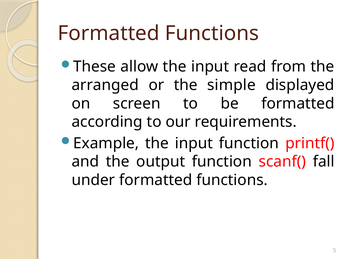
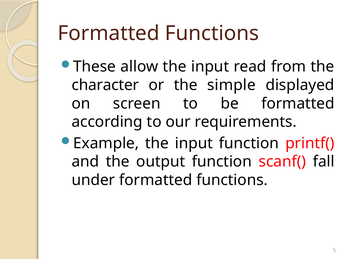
arranged: arranged -> character (105, 85)
